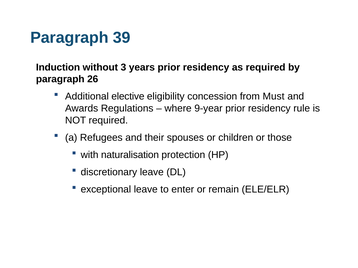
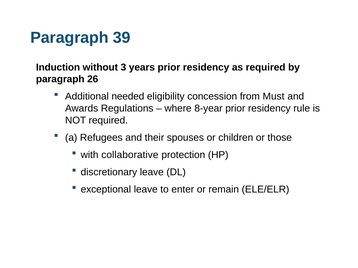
elective: elective -> needed (128, 97)
9-year: 9-year -> 8-year (208, 109)
naturalisation: naturalisation -> collaborative (130, 155)
